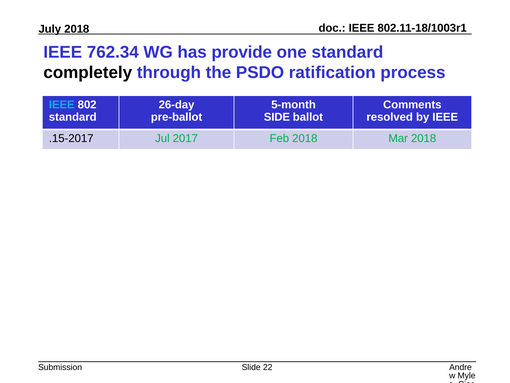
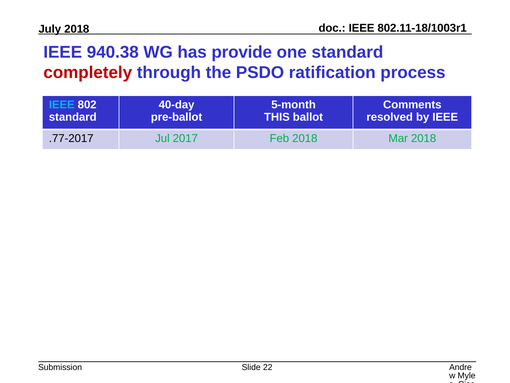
762.34: 762.34 -> 940.38 (113, 52)
completely colour: black -> red (88, 73)
26-day: 26-day -> 40-day (177, 105)
SIDE: SIDE -> THIS (277, 117)
.15-2017: .15-2017 -> .77-2017 (71, 138)
